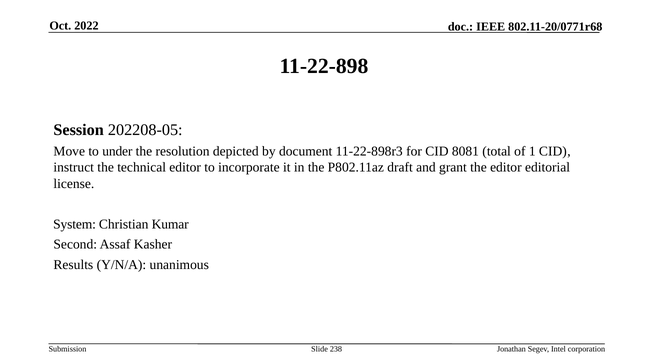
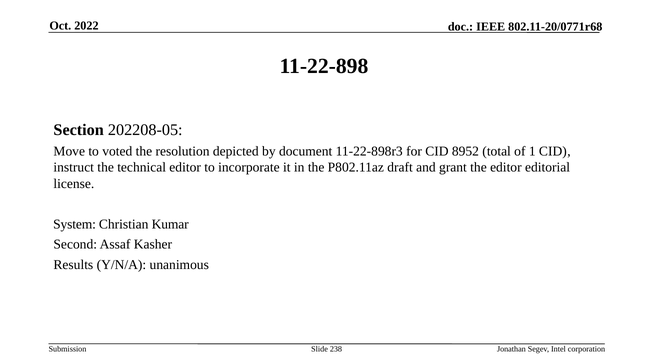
Session: Session -> Section (79, 130)
under: under -> voted (117, 152)
8081: 8081 -> 8952 (465, 152)
